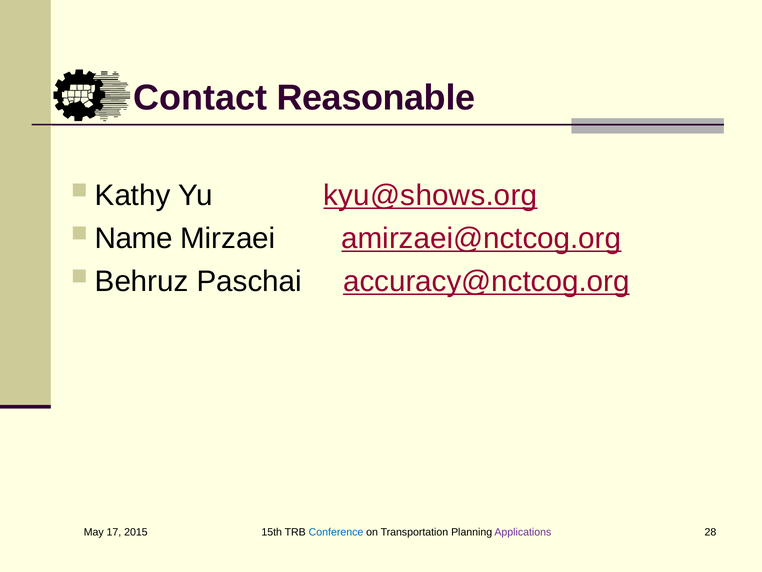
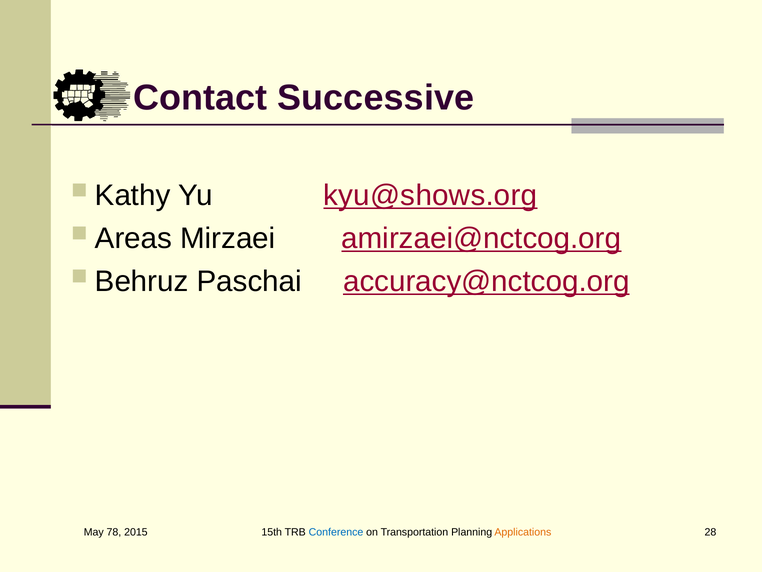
Reasonable: Reasonable -> Successive (376, 98)
Name: Name -> Areas (133, 238)
17: 17 -> 78 (114, 532)
Applications colour: purple -> orange (523, 532)
